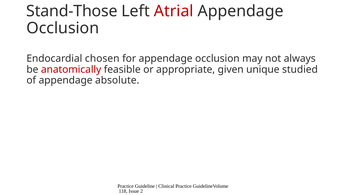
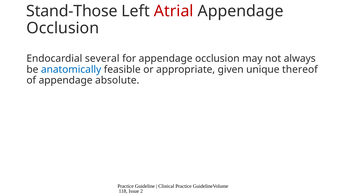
chosen: chosen -> several (102, 59)
anatomically colour: red -> blue (71, 70)
studied: studied -> thereof (300, 70)
